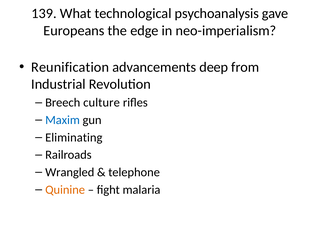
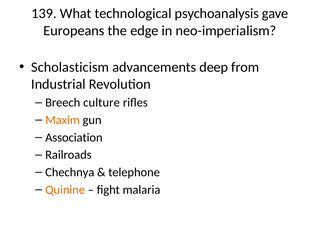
Reunification: Reunification -> Scholasticism (70, 67)
Maxim colour: blue -> orange (63, 120)
Eliminating: Eliminating -> Association (74, 137)
Wrangled: Wrangled -> Chechnya (70, 172)
